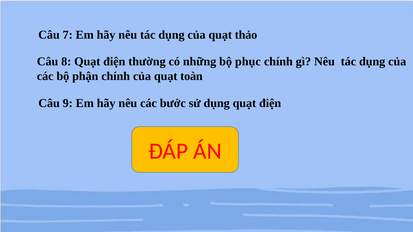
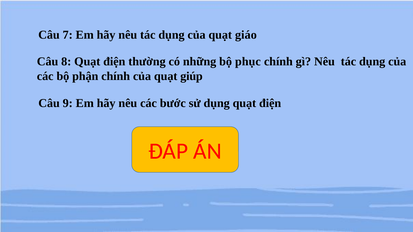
thảo: thảo -> giáo (246, 35)
toàn: toàn -> giúp (191, 76)
